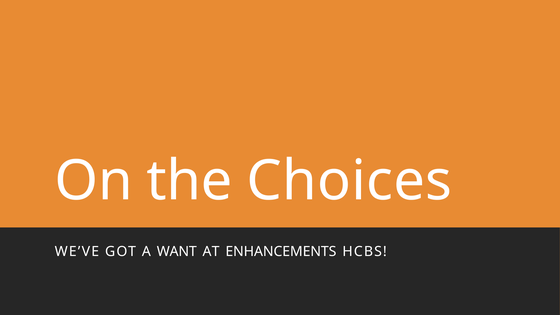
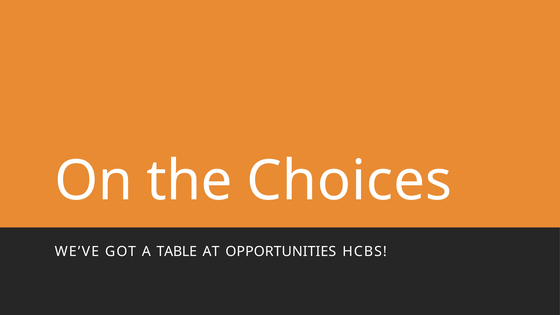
WANT: WANT -> TABLE (177, 251)
ENHANCEMENTS: ENHANCEMENTS -> OPPORTUNITIES (281, 251)
